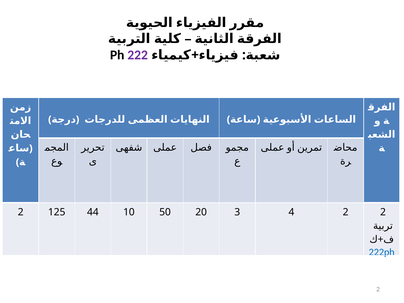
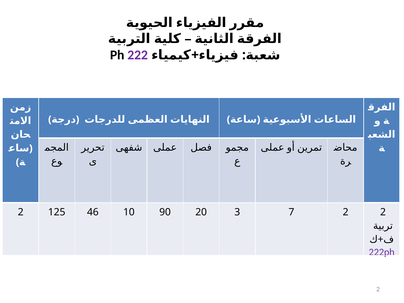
44: 44 -> 46 (93, 212)
50: 50 -> 90 (165, 212)
4: 4 -> 7 (291, 212)
222ph colour: blue -> purple (382, 252)
